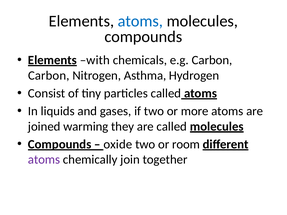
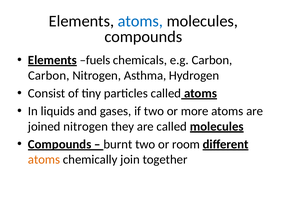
with: with -> fuels (95, 60)
joined warming: warming -> nitrogen (86, 127)
oxide: oxide -> burnt (118, 144)
atoms colour: purple -> orange (44, 160)
